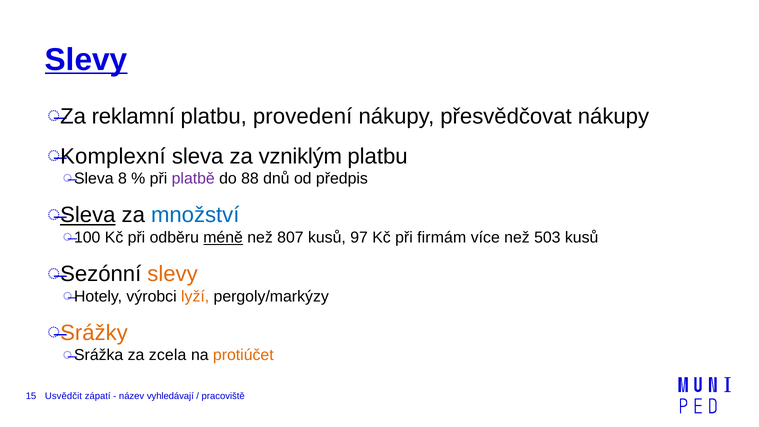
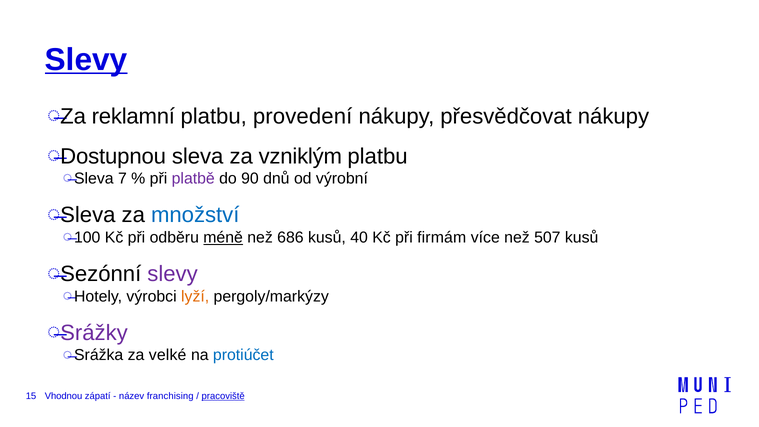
Komplexní: Komplexní -> Dostupnou (113, 156)
8: 8 -> 7 (122, 179)
88: 88 -> 90 (250, 179)
předpis: předpis -> výrobní (342, 179)
Sleva underline: present -> none (88, 215)
807: 807 -> 686 (290, 237)
97: 97 -> 40 (359, 237)
503: 503 -> 507 (547, 237)
slevy colour: orange -> purple (173, 274)
Srážky colour: orange -> purple (94, 333)
zcela: zcela -> velké (168, 355)
protiúčet colour: orange -> blue (243, 355)
Usvědčit: Usvědčit -> Vhodnou (64, 396)
vyhledávají: vyhledávají -> franchising (170, 396)
pracoviště underline: none -> present (223, 396)
